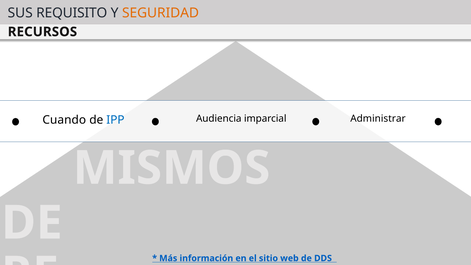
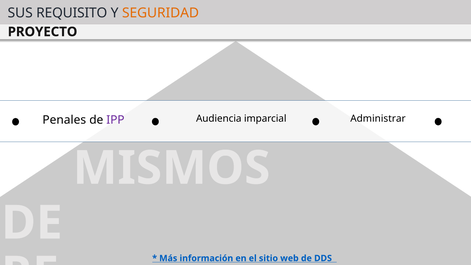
RECURSOS: RECURSOS -> PROYECTO (43, 32)
Cuando: Cuando -> Penales (64, 120)
IPP colour: blue -> purple (115, 120)
